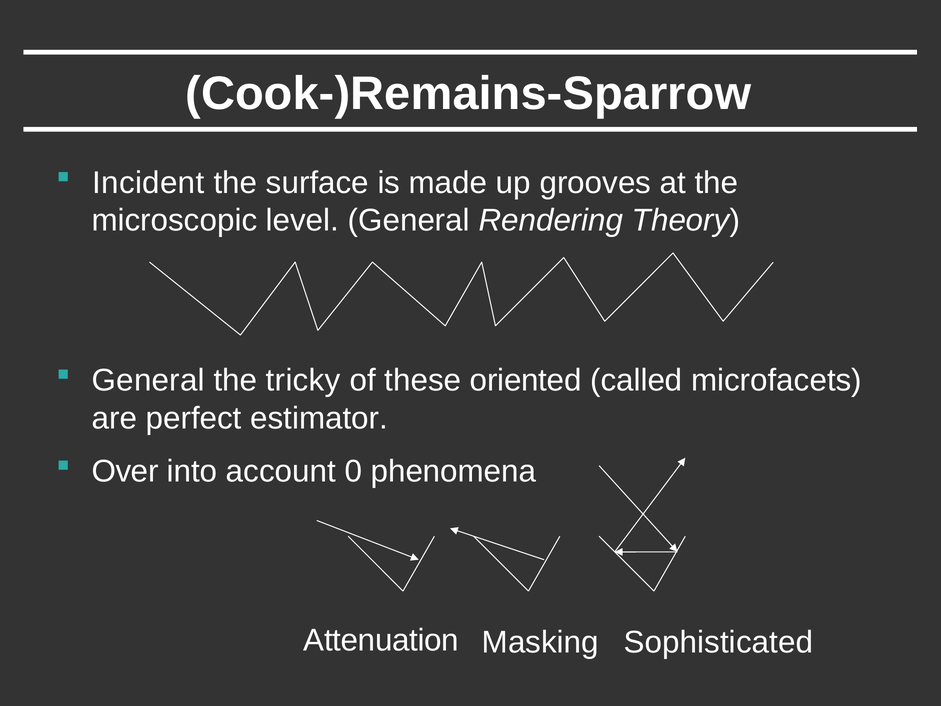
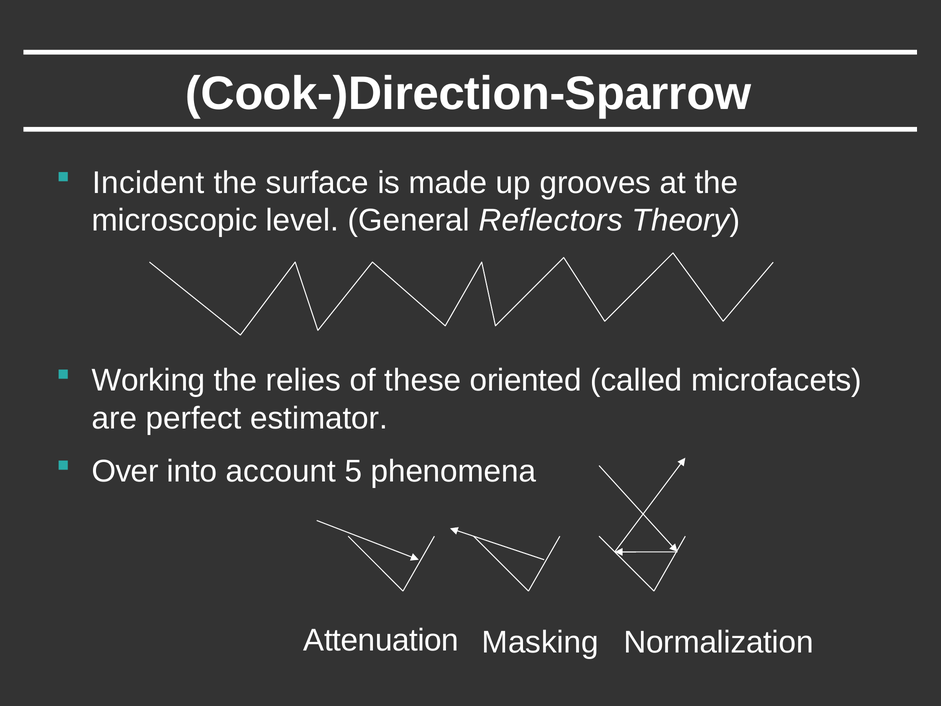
Cook-)Remains-Sparrow: Cook-)Remains-Sparrow -> Cook-)Direction-Sparrow (468, 93)
Rendering: Rendering -> Reflectors (551, 221)
General: General -> Working (149, 380)
tricky: tricky -> relies (303, 380)
0: 0 -> 5 (353, 471)
Sophisticated: Sophisticated -> Normalization (719, 642)
